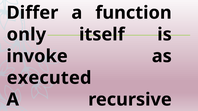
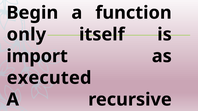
Differ: Differ -> Begin (32, 13)
invoke: invoke -> import (37, 56)
